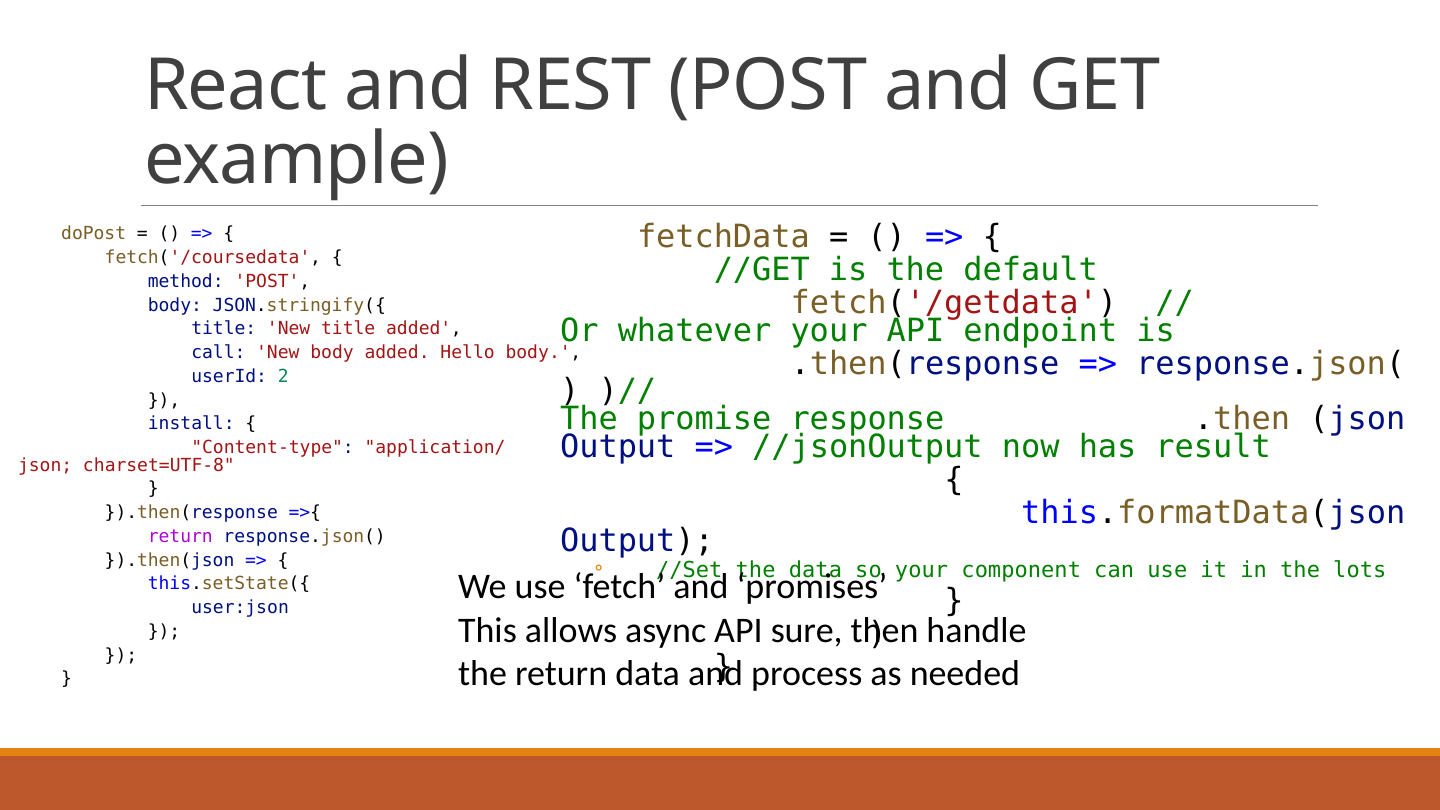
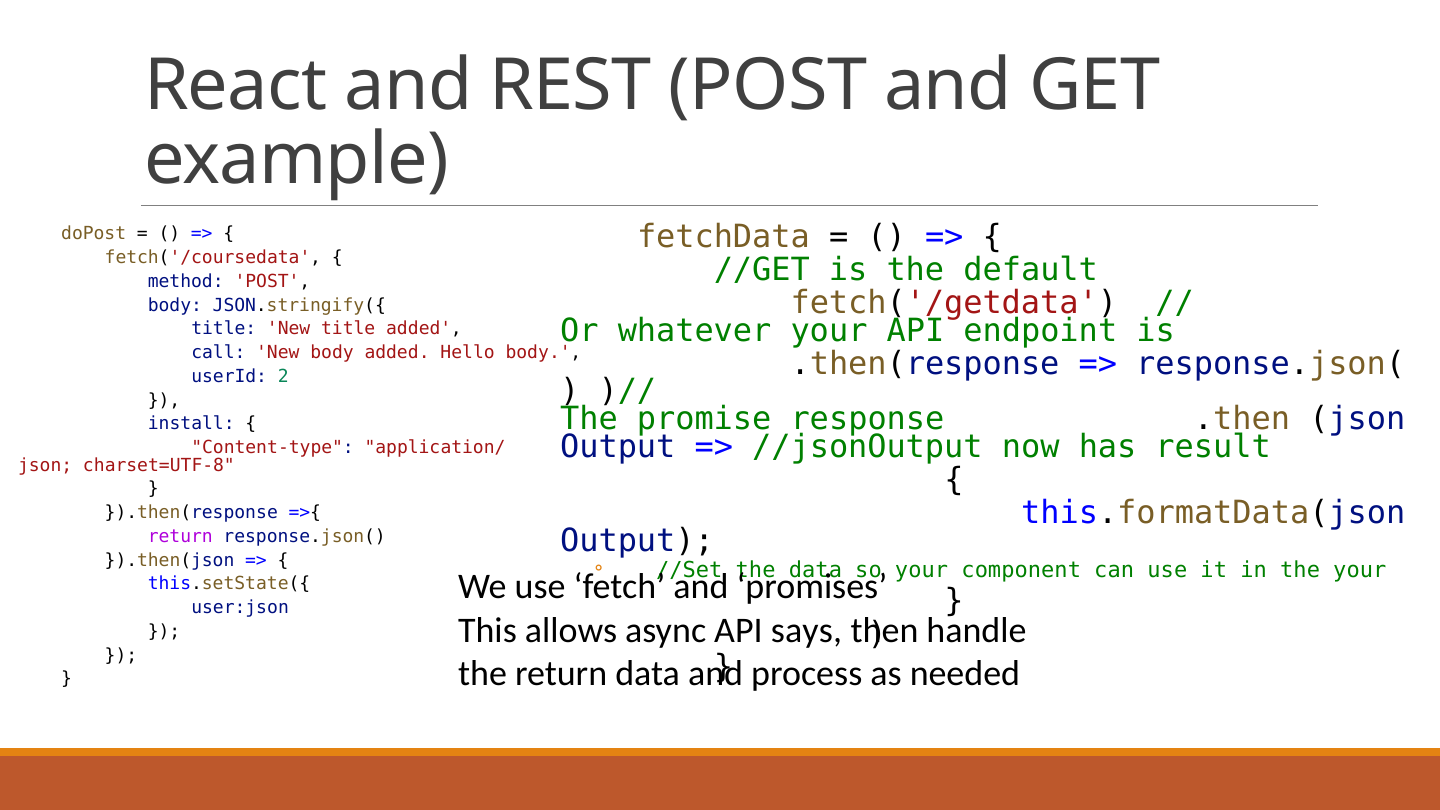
the lots: lots -> your (1360, 570)
sure: sure -> says (806, 630)
